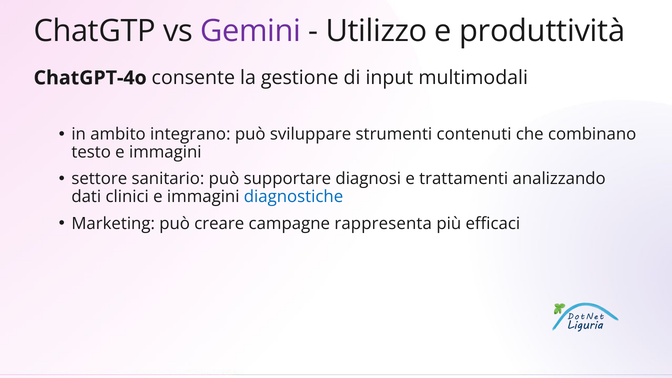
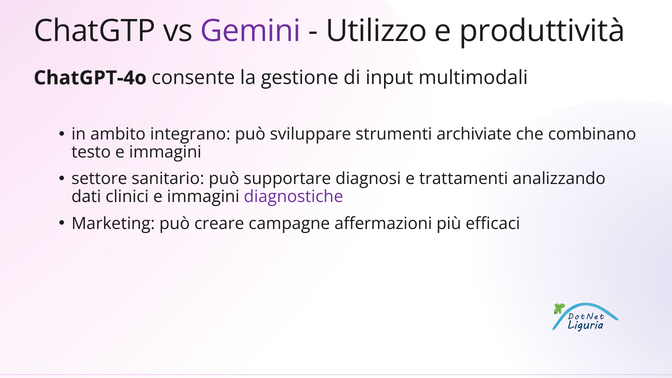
contenuti: contenuti -> archiviate (474, 134)
diagnostiche colour: blue -> purple (294, 197)
rappresenta: rappresenta -> affermazioni (383, 223)
